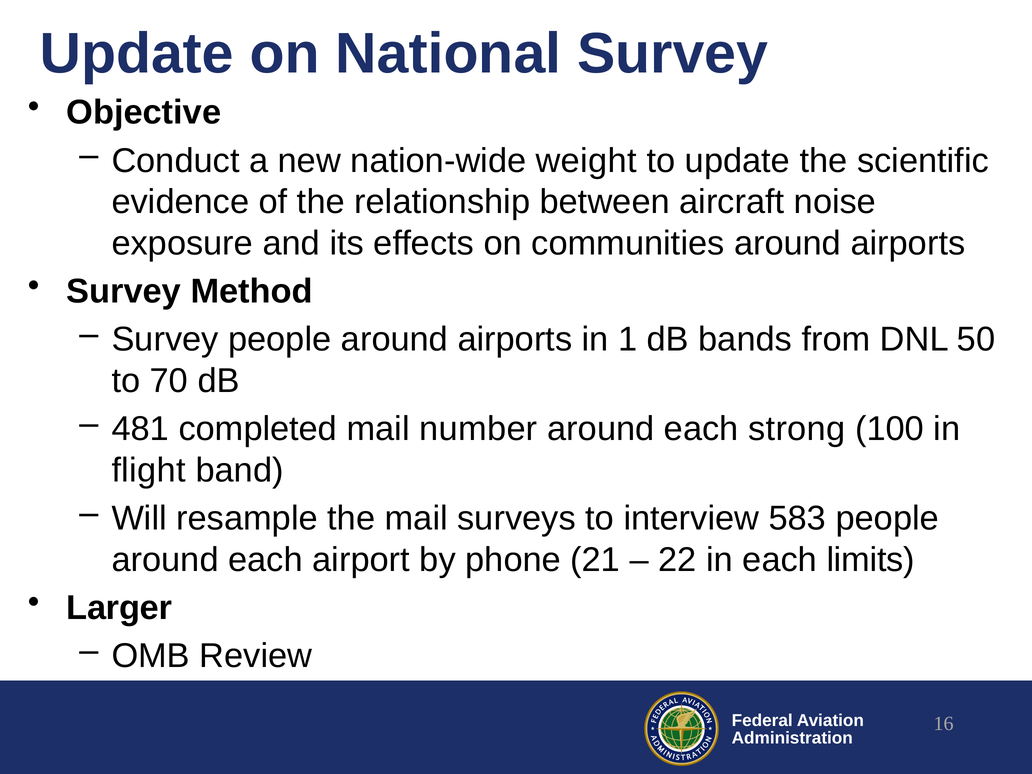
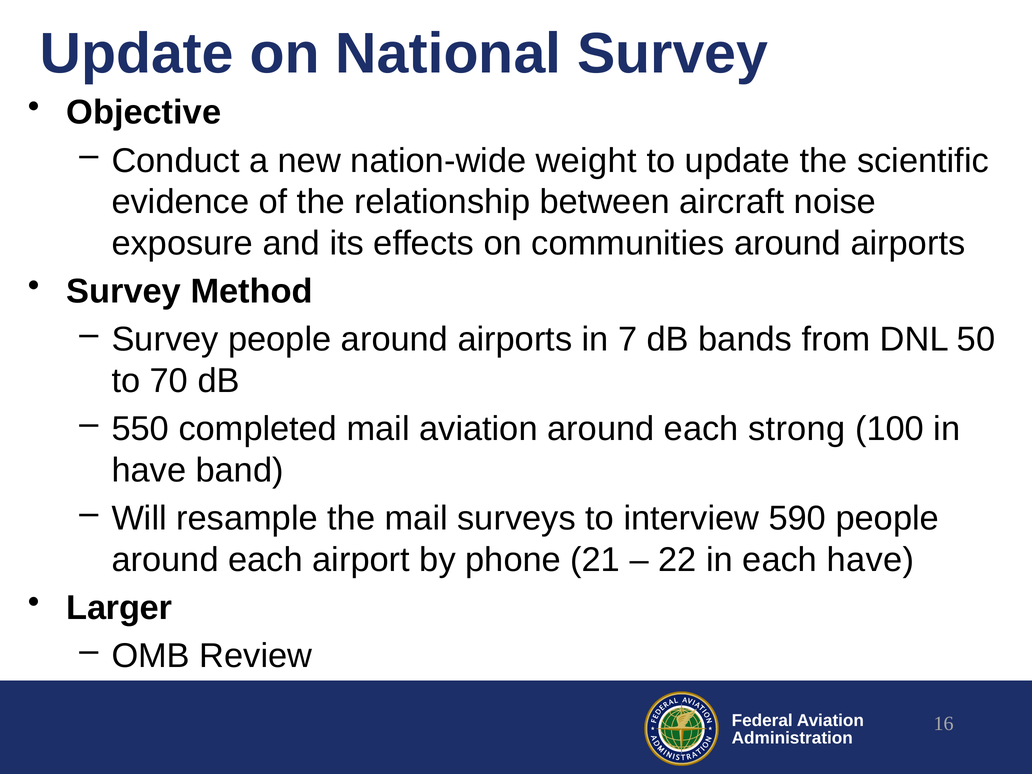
1: 1 -> 7 (628, 340)
481: 481 -> 550 (140, 429)
mail number: number -> aviation (478, 429)
flight: flight -> have (149, 470)
583: 583 -> 590 (797, 518)
each limits: limits -> have (870, 560)
